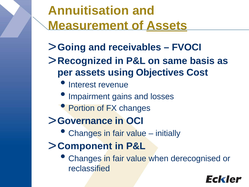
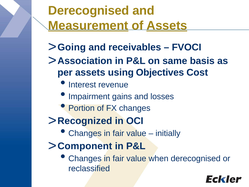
Annuitisation: Annuitisation -> Derecognised (89, 11)
Measurement underline: none -> present (88, 26)
Recognized: Recognized -> Association (85, 61)
Governance: Governance -> Recognized (85, 121)
